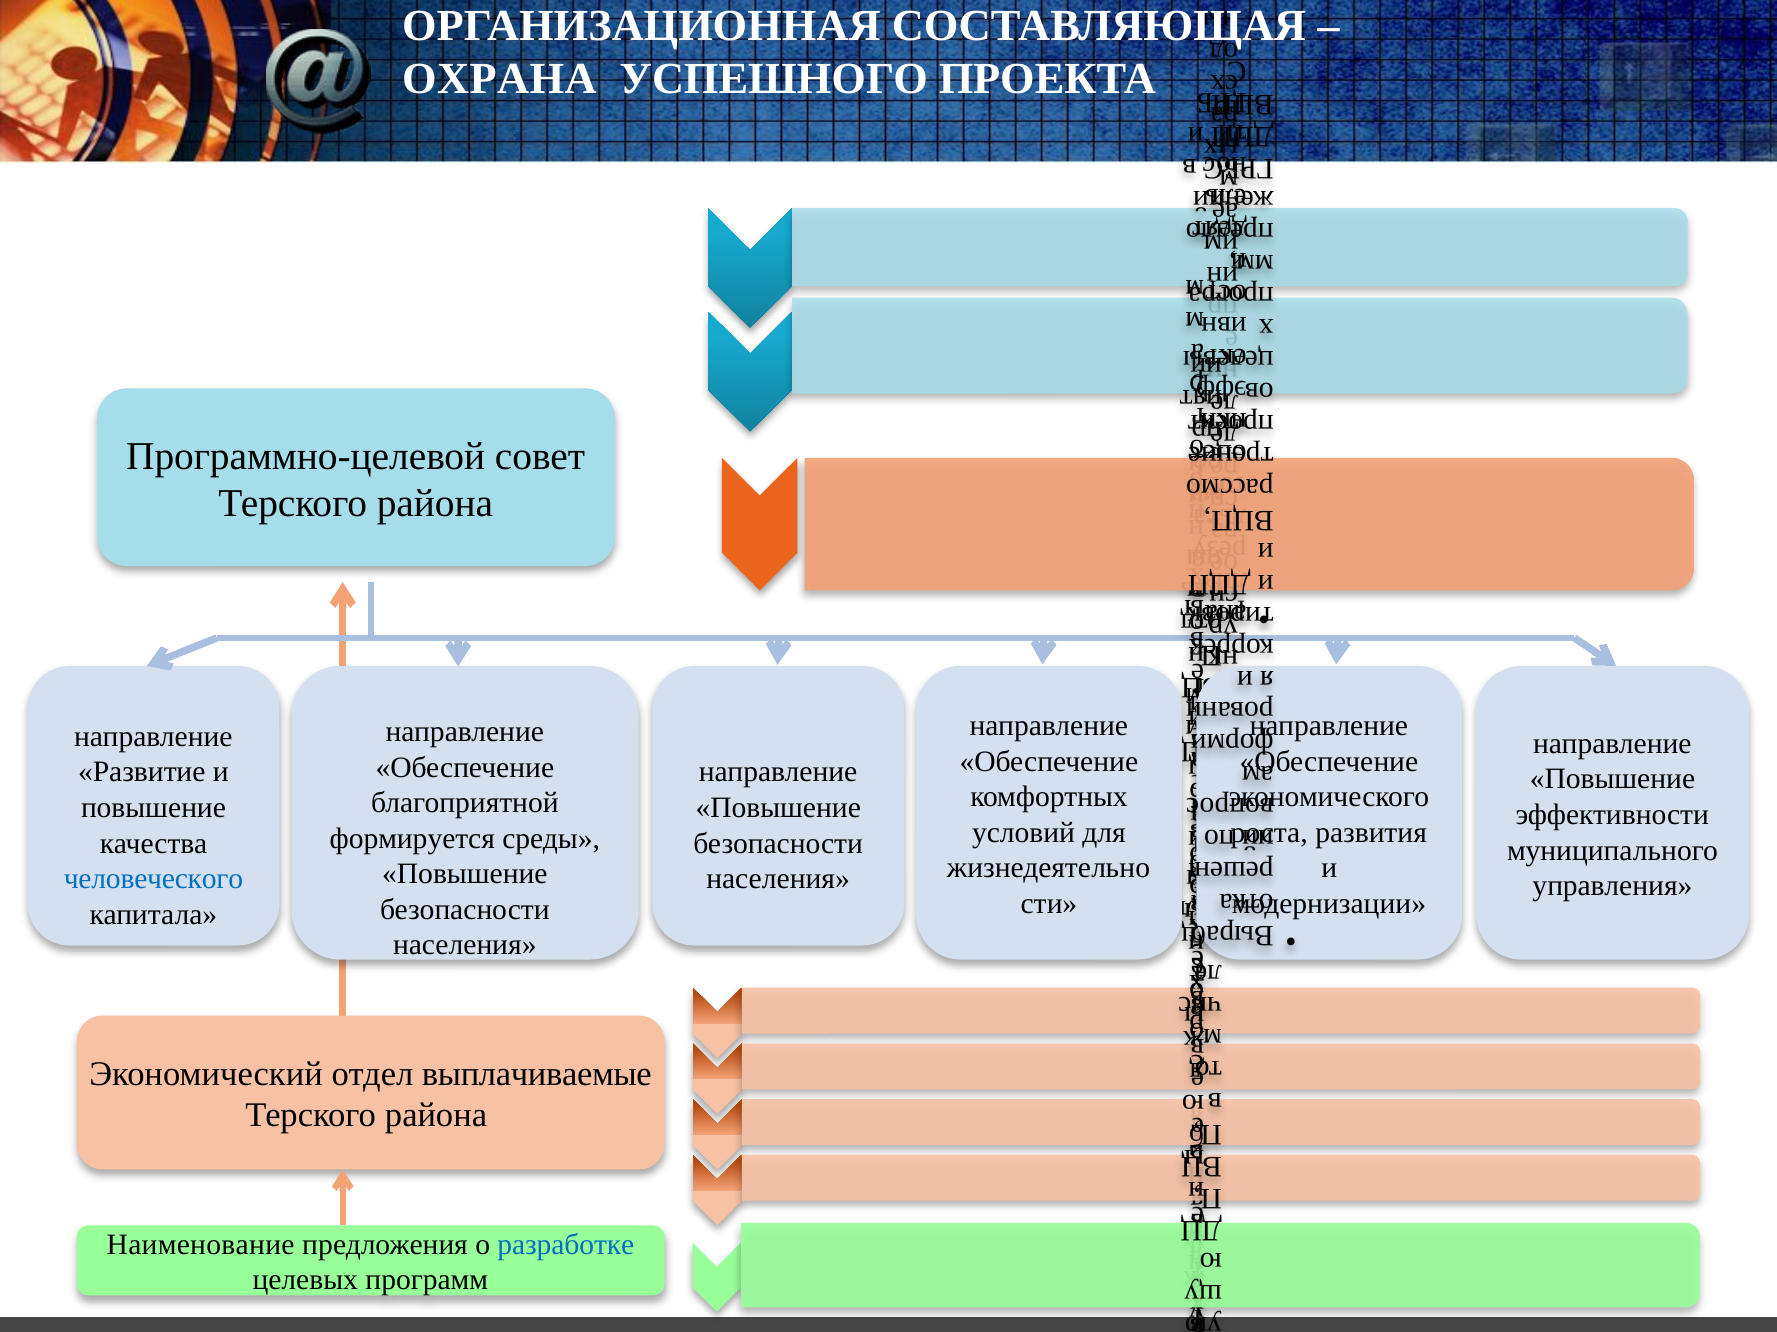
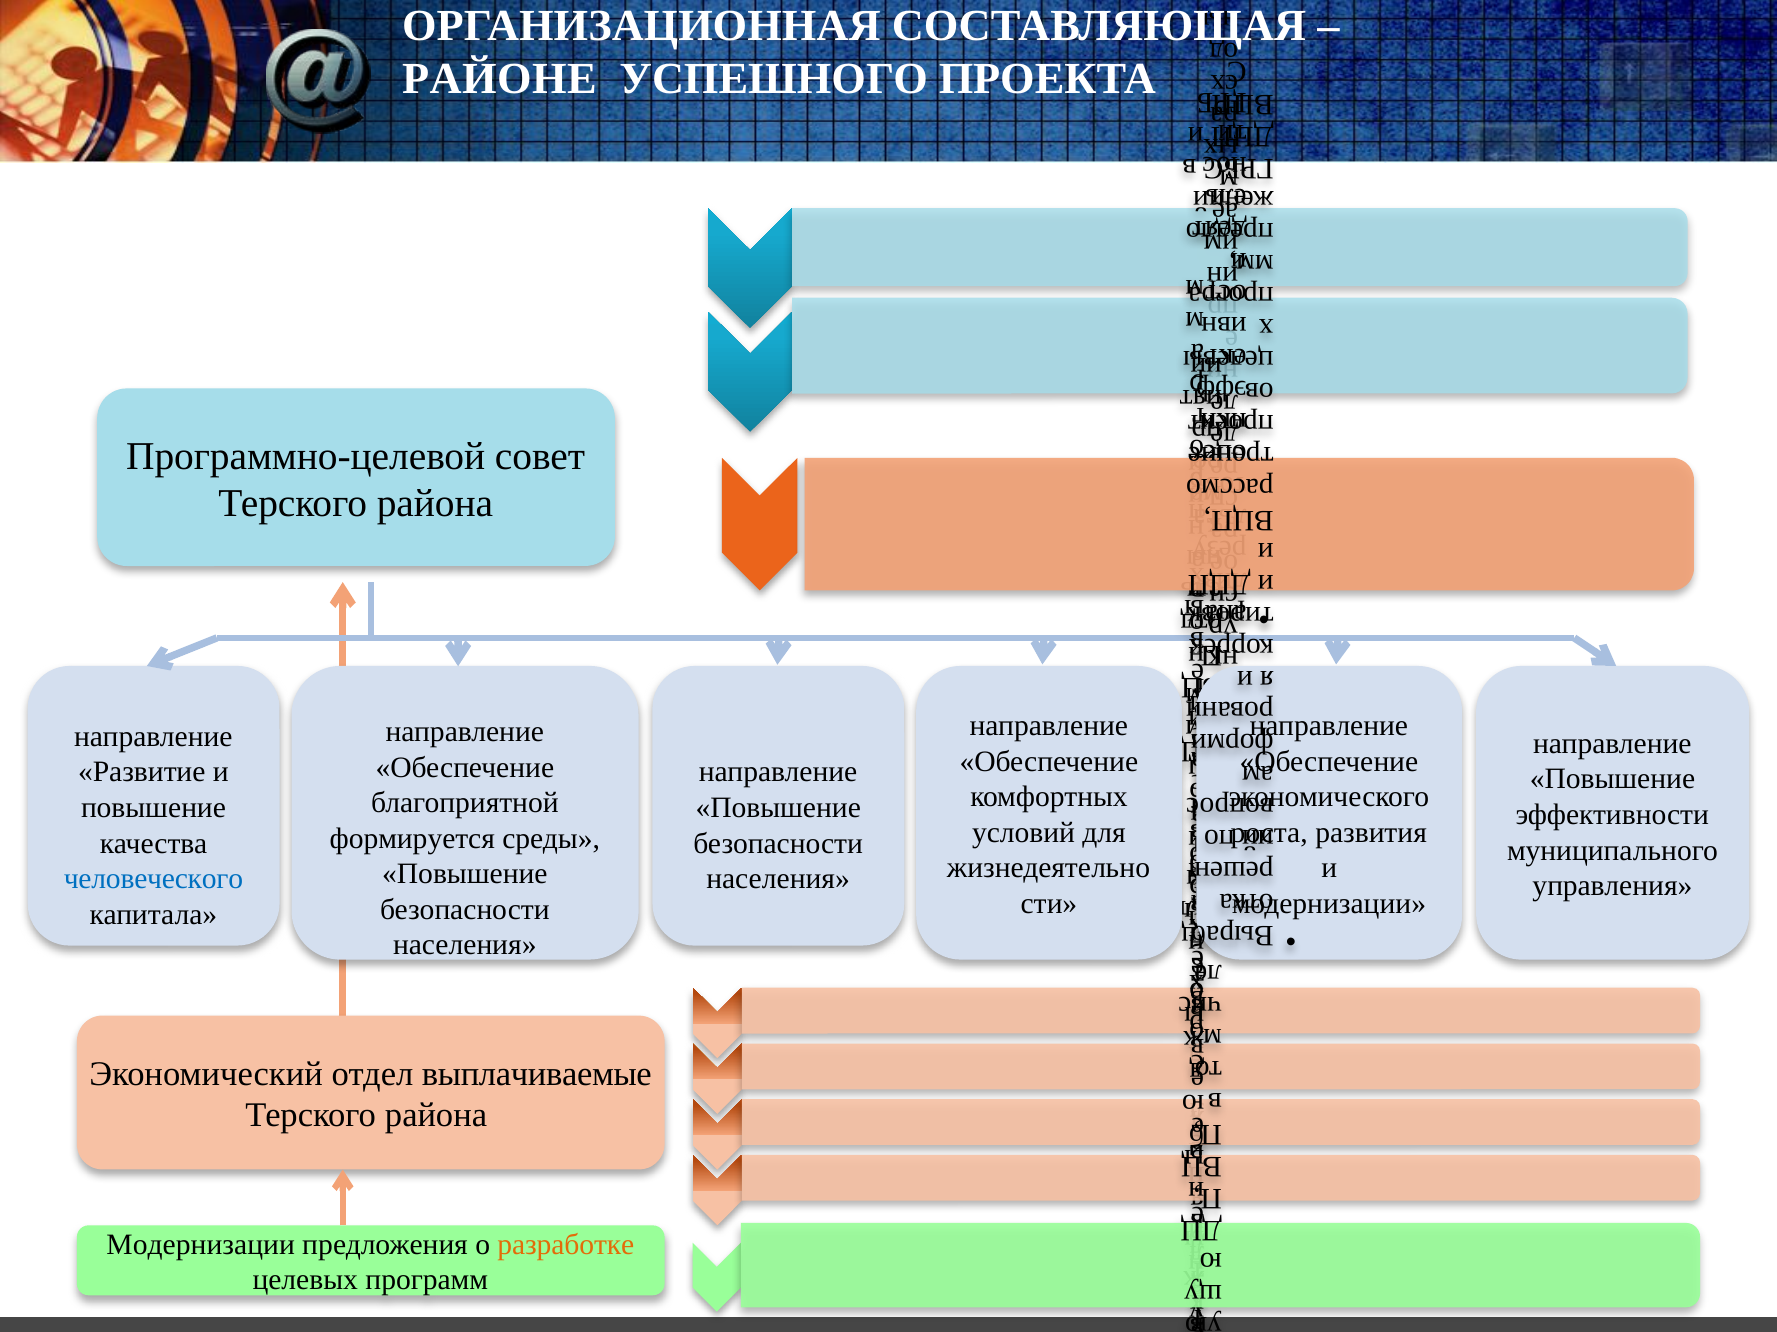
ОХРАНА: ОХРАНА -> РАЙОНЕ (499, 79)
Наименование: Наименование -> Модернизации (201, 1245)
разработке colour: blue -> orange (566, 1245)
